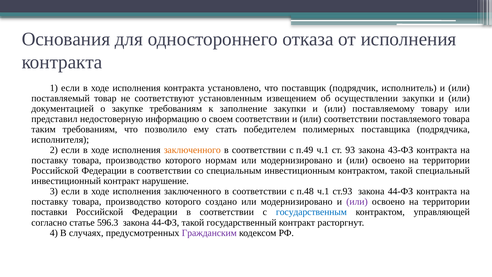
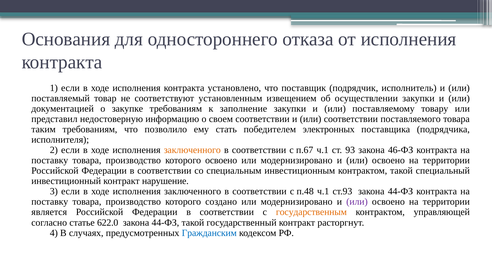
полимерных: полимерных -> электронных (329, 129)
п.49: п.49 -> п.67 (305, 150)
43-ФЗ: 43-ФЗ -> 46-ФЗ (401, 150)
которого нормам: нормам -> освоено (221, 160)
поставки: поставки -> является (49, 212)
государственным colour: blue -> orange (311, 212)
596.3: 596.3 -> 622.0 (108, 222)
Гражданским colour: purple -> blue (209, 233)
